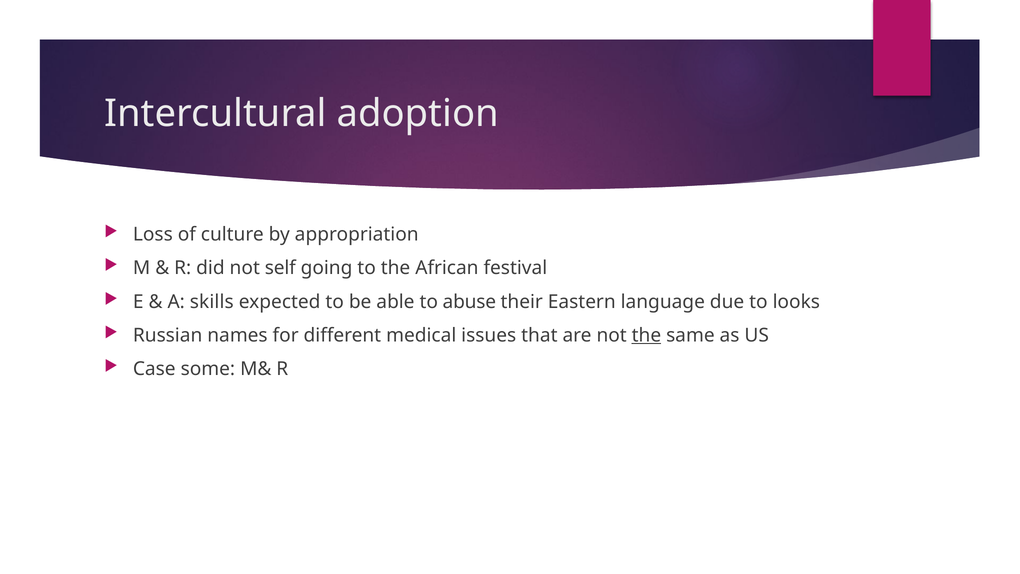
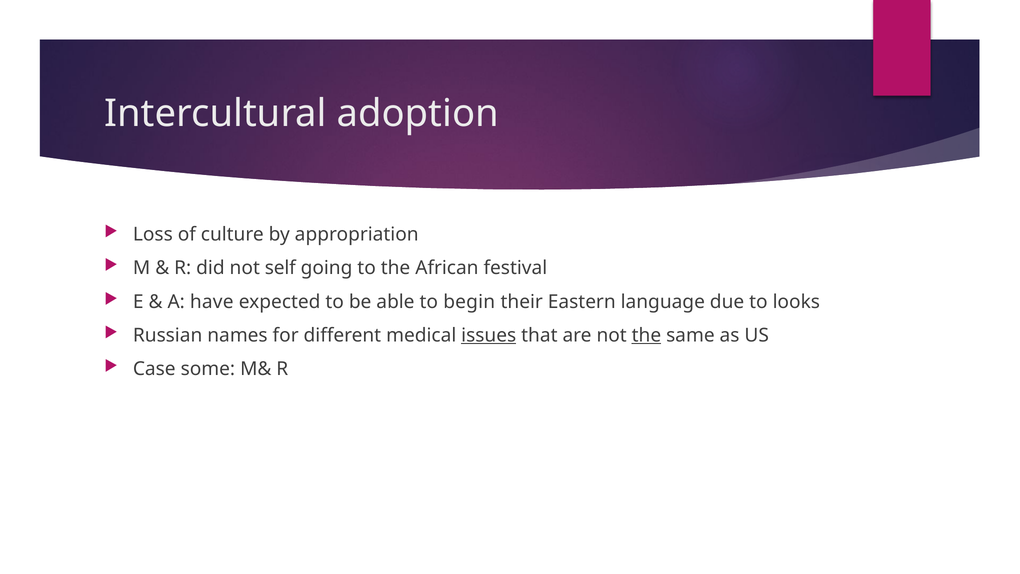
skills: skills -> have (212, 302)
abuse: abuse -> begin (469, 302)
issues underline: none -> present (489, 335)
